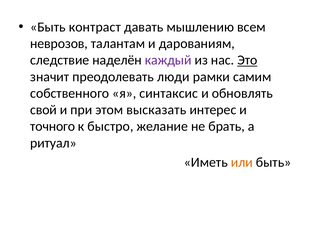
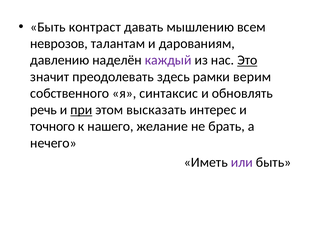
следствие: следствие -> давлению (60, 60)
люди: люди -> здесь (173, 77)
самим: самим -> верим (252, 77)
свой: свой -> речь (44, 110)
при underline: none -> present (81, 110)
быстро: быстро -> нашего (111, 126)
ритуал: ритуал -> нечего (53, 143)
или colour: orange -> purple (242, 162)
